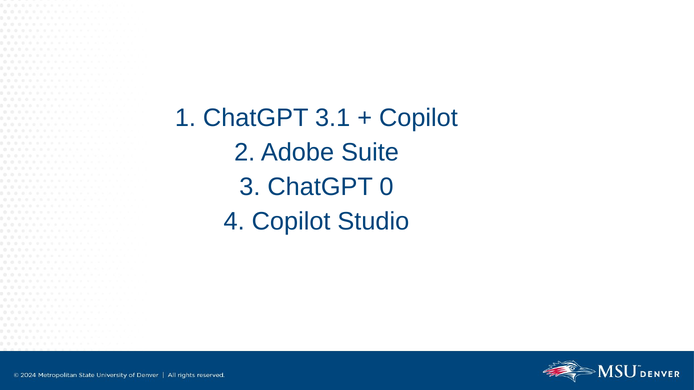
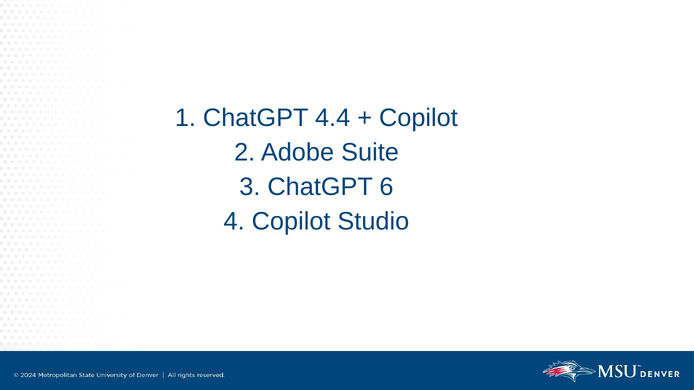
3.1: 3.1 -> 4.4 (333, 118)
0: 0 -> 6 (387, 187)
